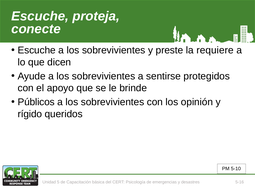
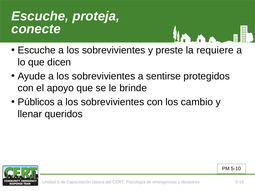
opinión: opinión -> cambio (197, 102)
rígido: rígido -> llenar (30, 114)
